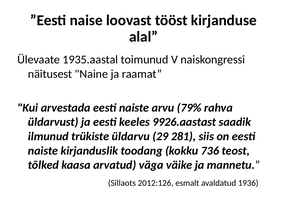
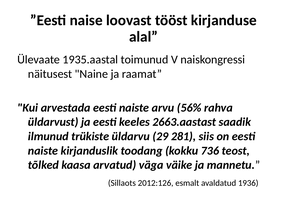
79%: 79% -> 56% (189, 108)
9926.aastast: 9926.aastast -> 2663.aastast (184, 122)
